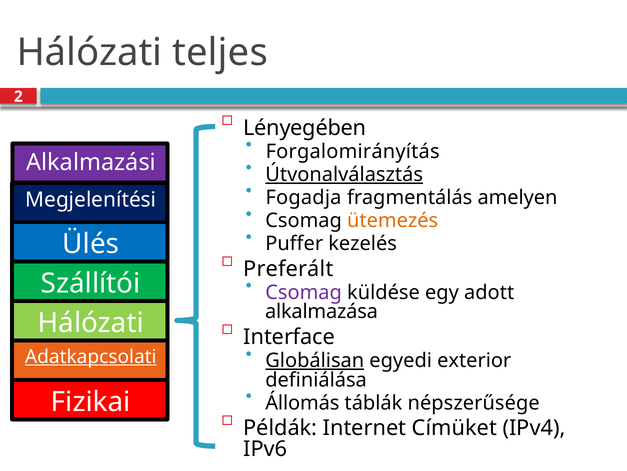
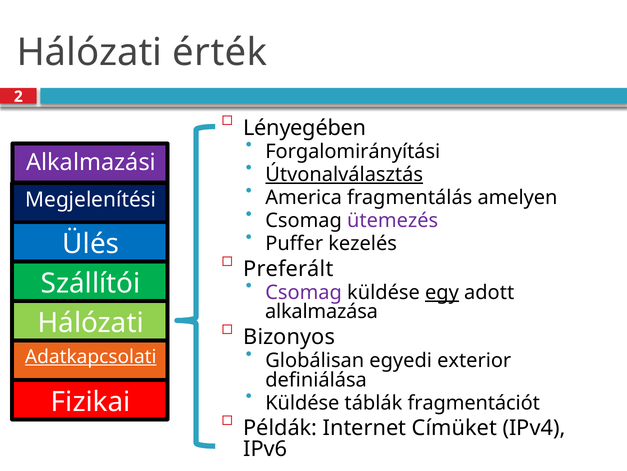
teljes: teljes -> érték (220, 52)
Forgalomirányítás: Forgalomirányítás -> Forgalomirányítási (353, 151)
Fogadja: Fogadja -> America (304, 197)
ütemezés colour: orange -> purple (393, 220)
egy underline: none -> present (442, 292)
Interface: Interface -> Bizonyos (289, 337)
Globálisan underline: present -> none (315, 360)
Állomás: Állomás -> Küldése (302, 402)
népszerűsége: népszerűsége -> fragmentációt (474, 402)
